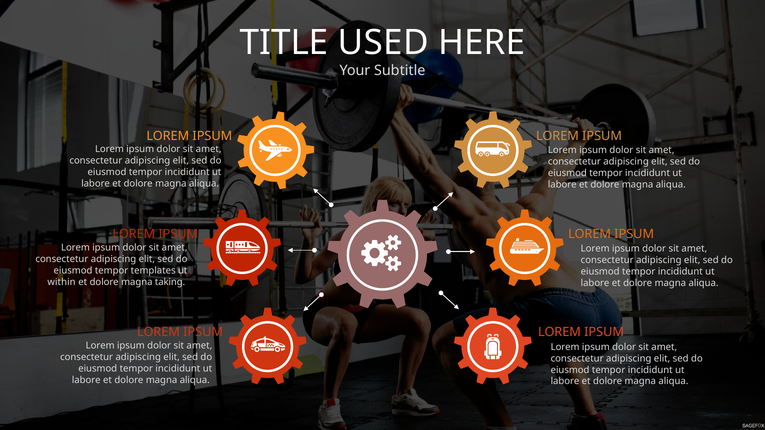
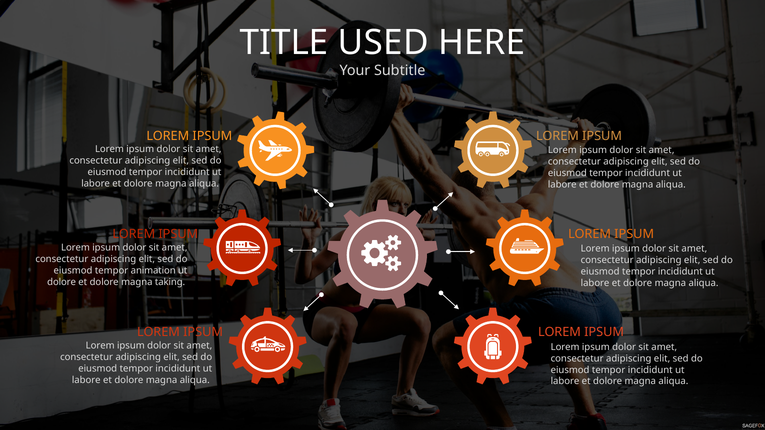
templates: templates -> animation (153, 271)
within: within -> dolore (62, 282)
